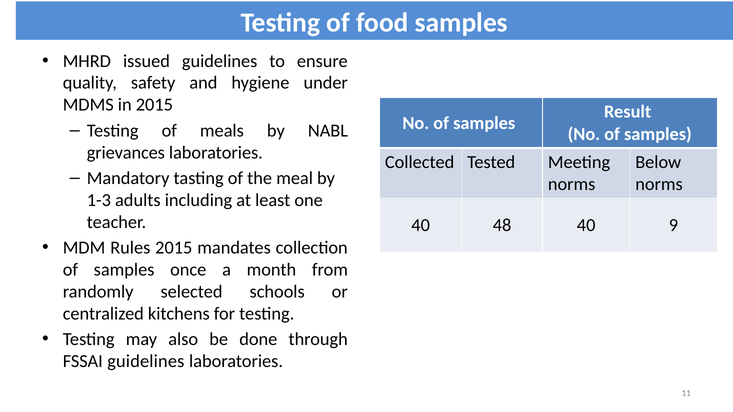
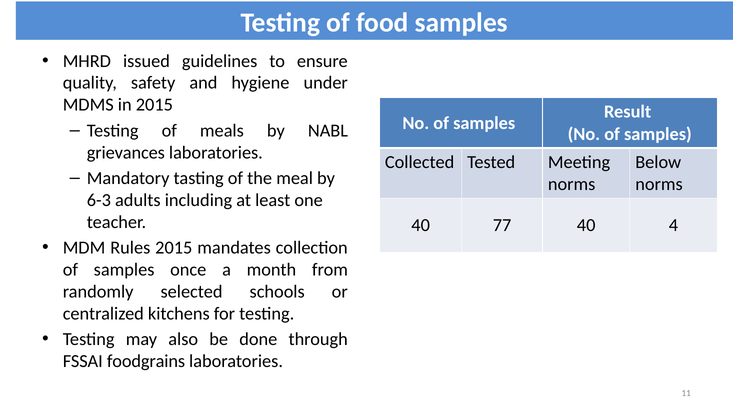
1-3: 1-3 -> 6-3 (99, 200)
48: 48 -> 77 (502, 226)
9: 9 -> 4 (673, 226)
FSSAI guidelines: guidelines -> foodgrains (146, 362)
